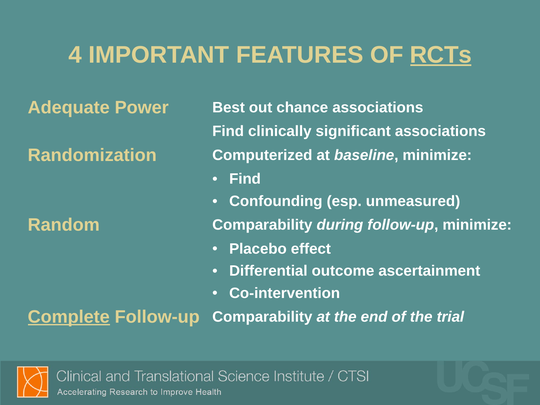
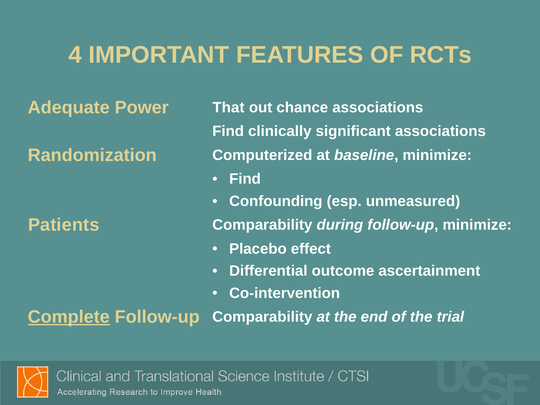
RCTs underline: present -> none (441, 55)
Best: Best -> That (228, 108)
Random: Random -> Patients (64, 225)
